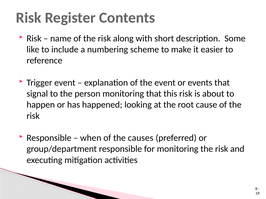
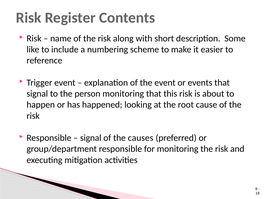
when: when -> signal (91, 138)
